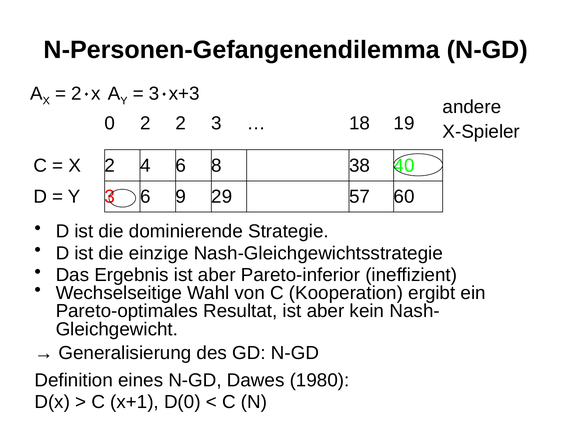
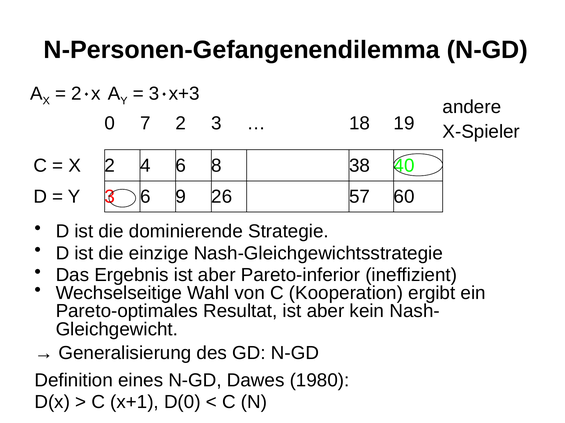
0 2: 2 -> 7 (145, 123)
29: 29 -> 26 (222, 197)
